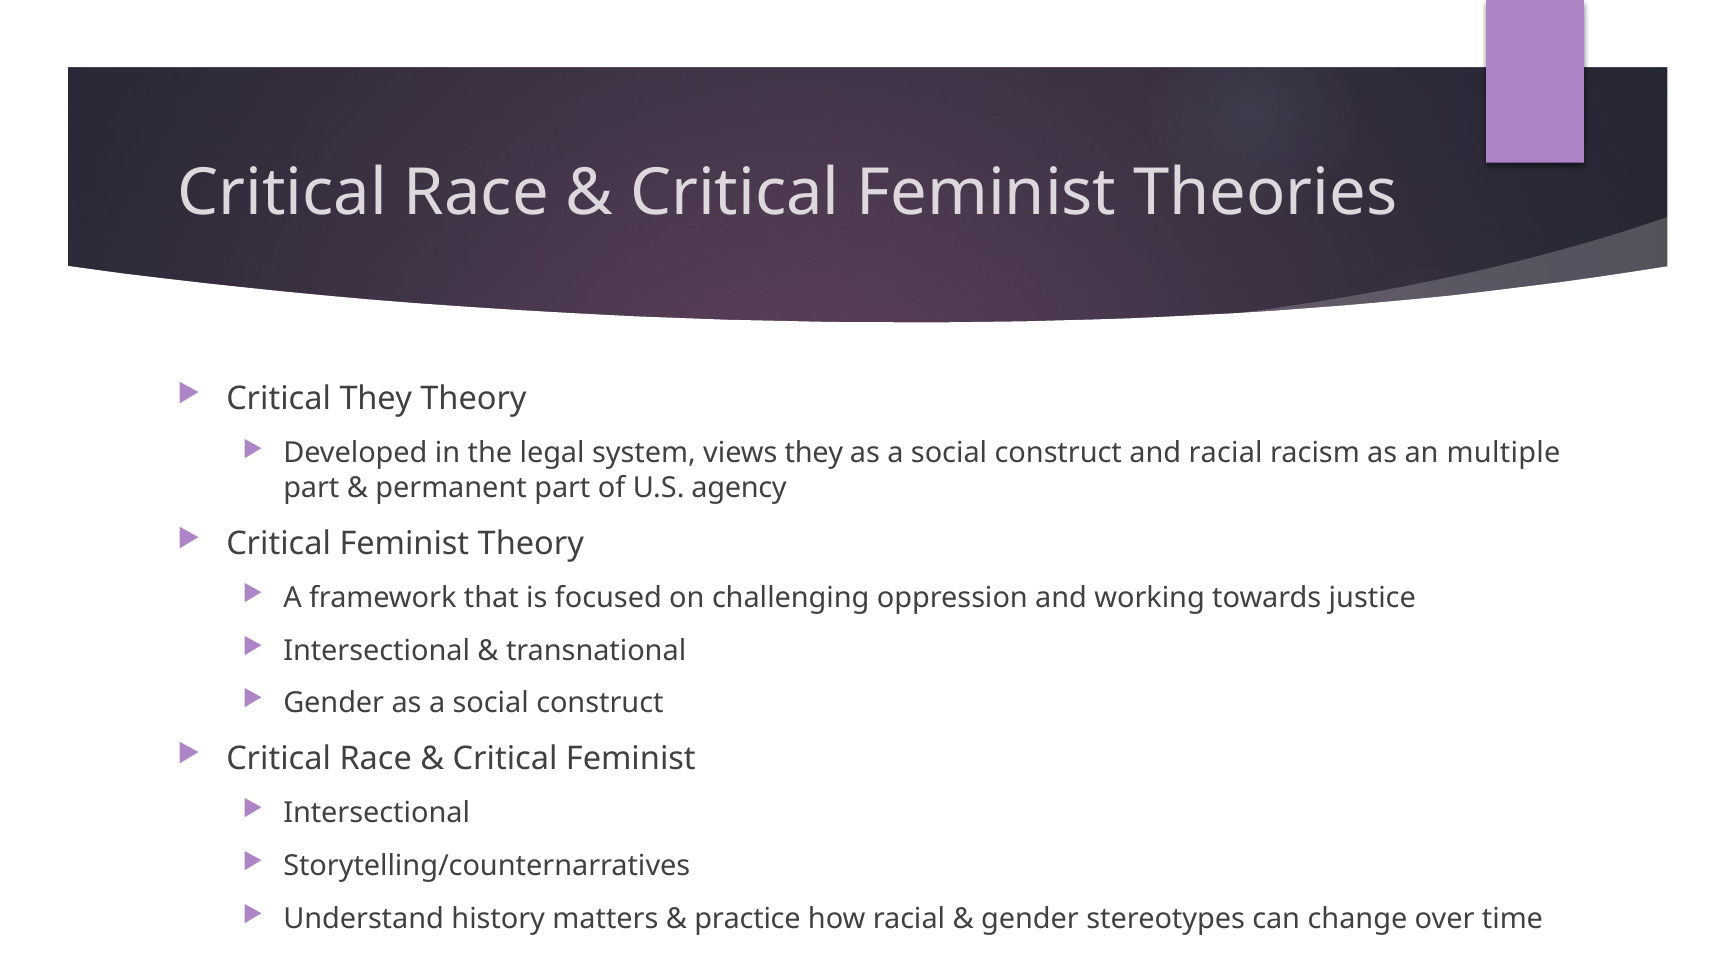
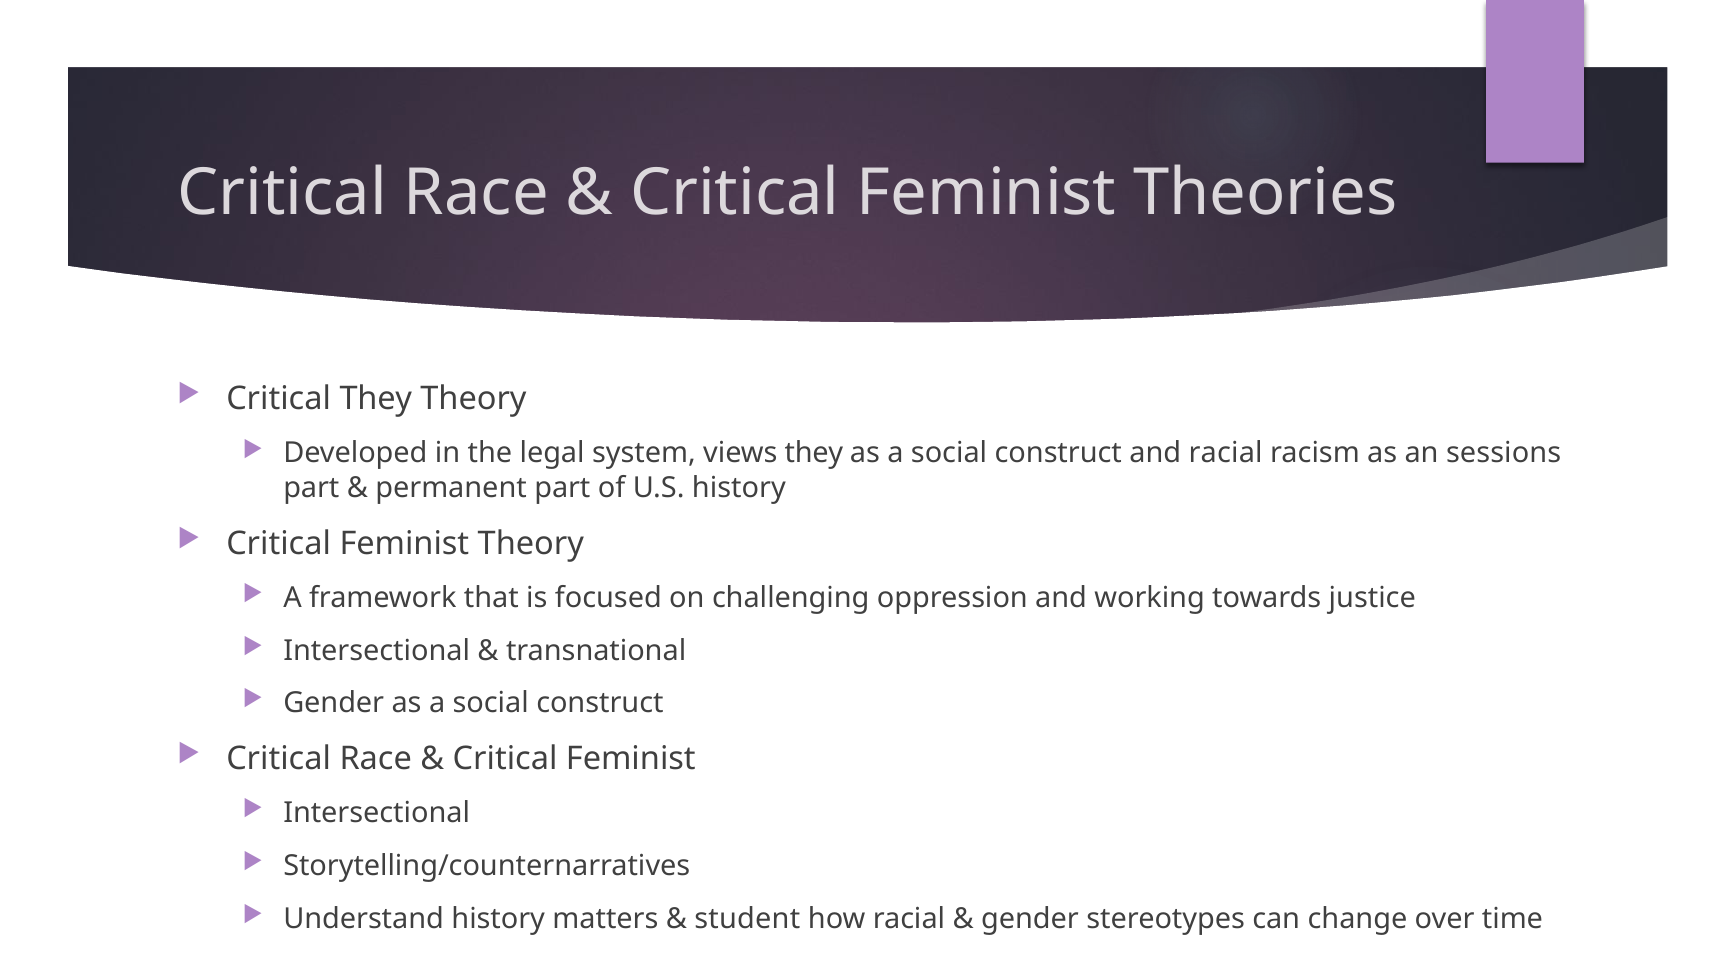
multiple: multiple -> sessions (1504, 454)
U.S agency: agency -> history (739, 488)
practice: practice -> student (747, 919)
